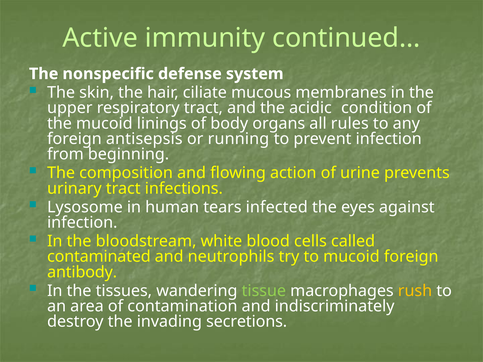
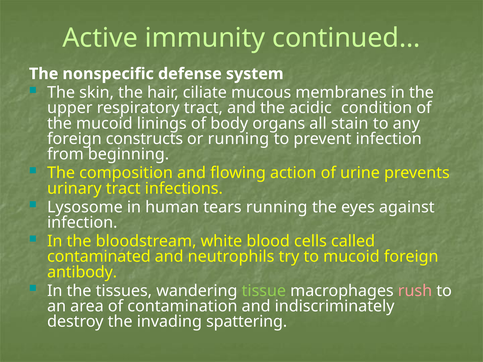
rules: rules -> stain (350, 123)
antisepsis: antisepsis -> constructs (144, 139)
tears infected: infected -> running (277, 207)
rush colour: yellow -> pink (415, 291)
secretions: secretions -> spattering (247, 322)
